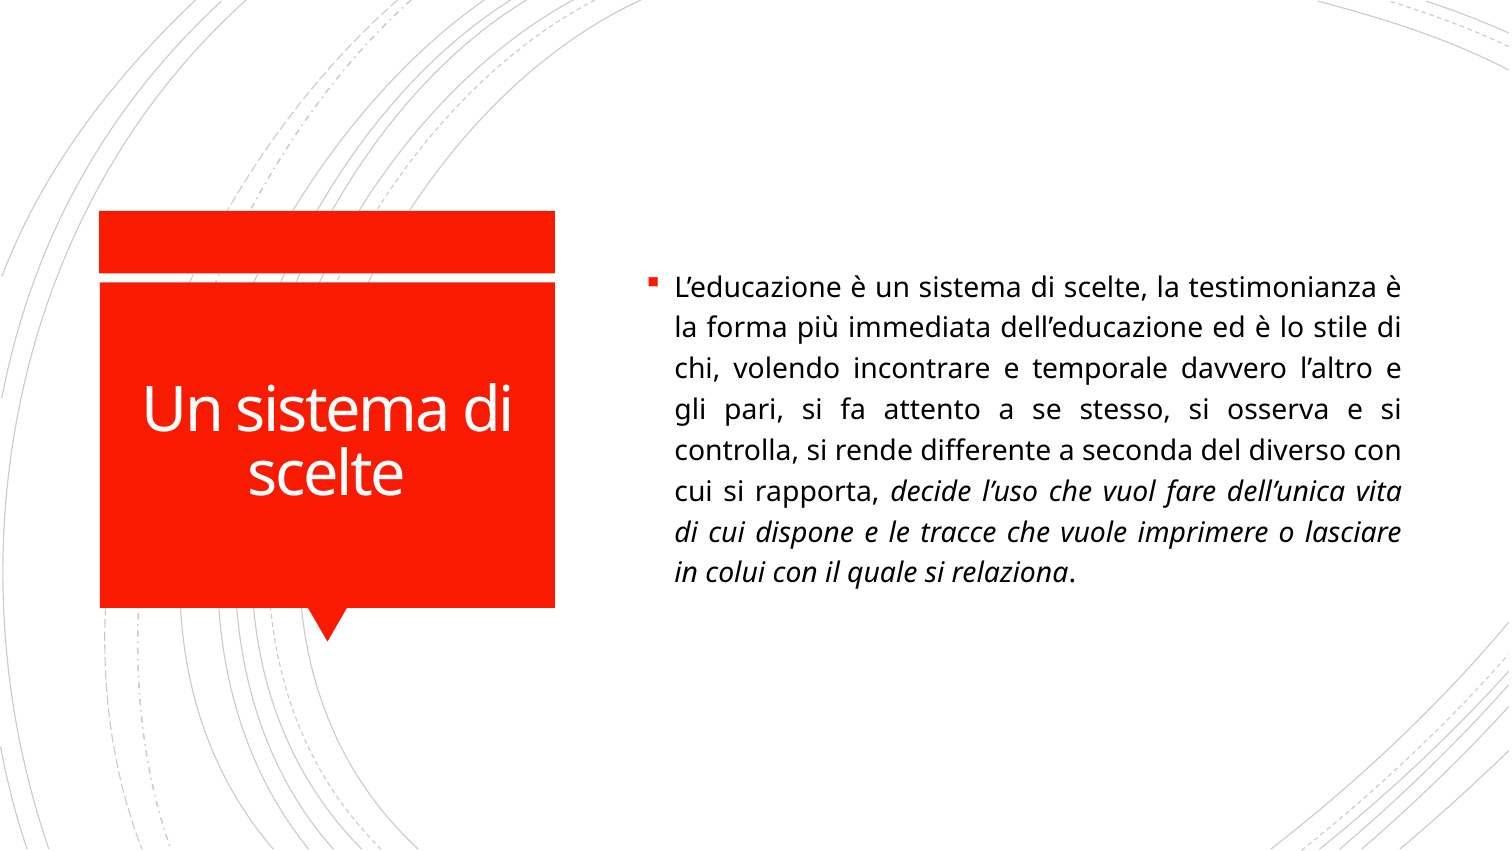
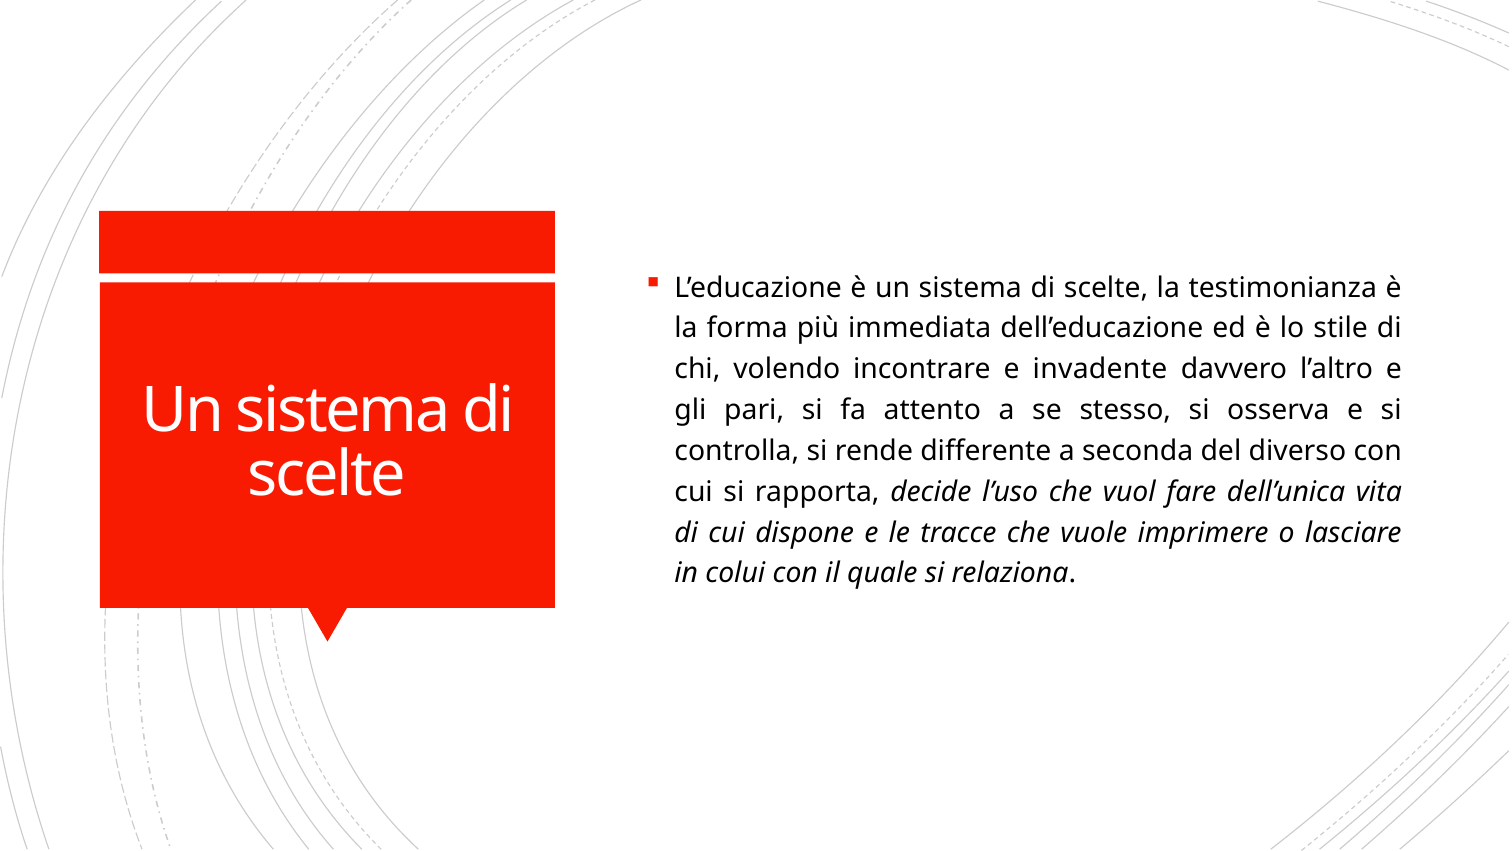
temporale: temporale -> invadente (1100, 369)
